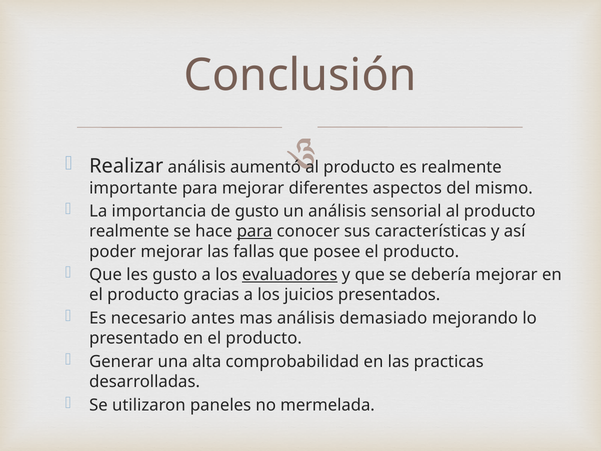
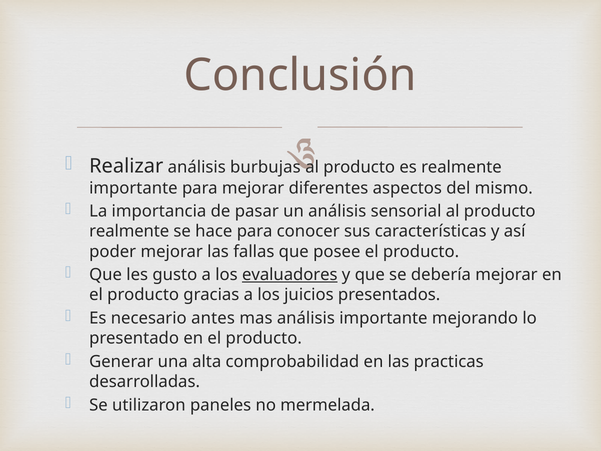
aumentó: aumentó -> burbujas (265, 167)
de gusto: gusto -> pasar (257, 211)
para underline: present -> none (255, 231)
análisis demasiado: demasiado -> importante (383, 318)
